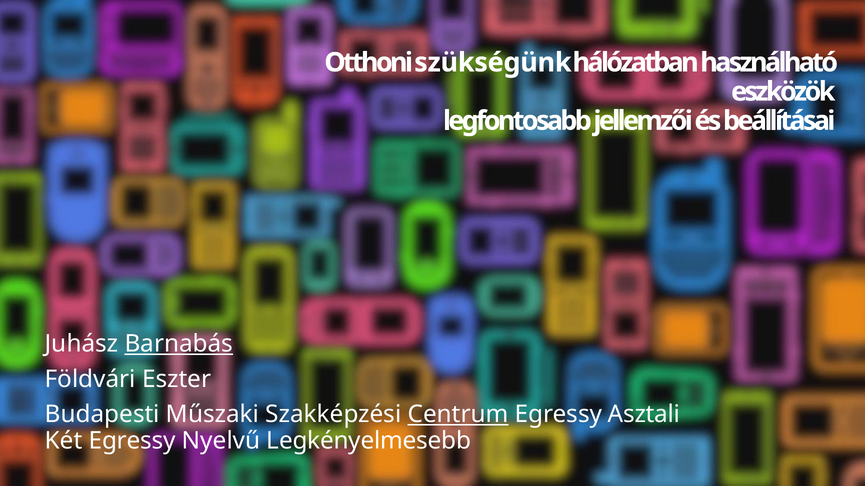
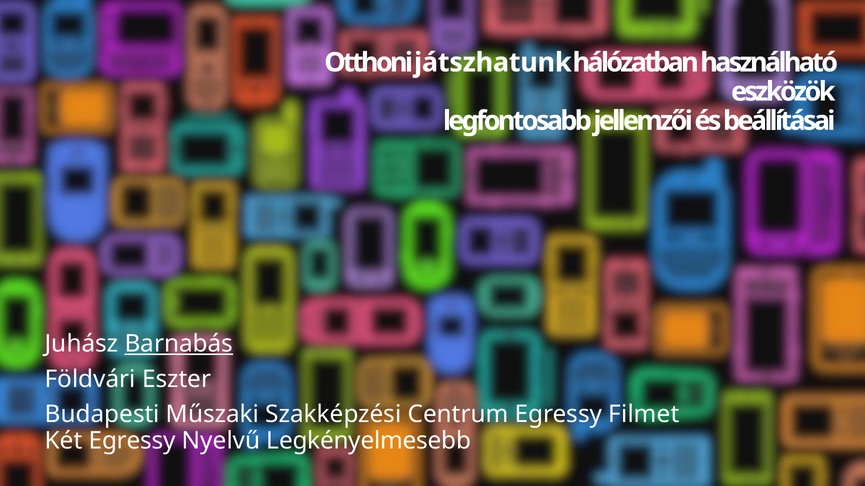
szükségünk: szükségünk -> játszhatunk (493, 63)
Centrum underline: present -> none (458, 415)
Asztali: Asztali -> Filmet (644, 415)
